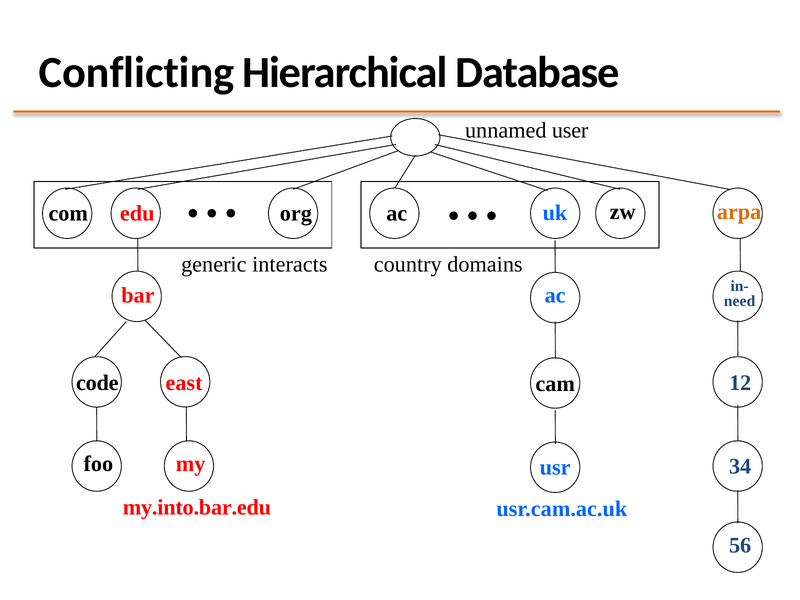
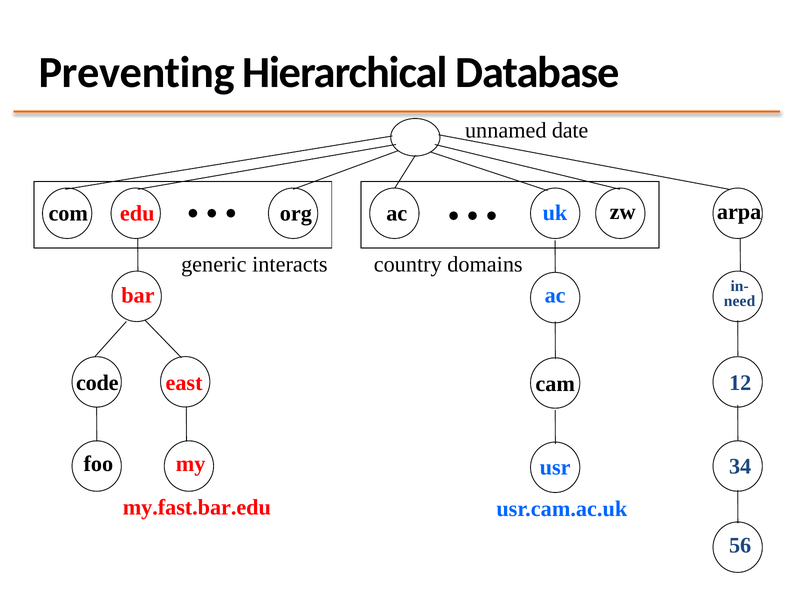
Conflicting: Conflicting -> Preventing (137, 73)
user: user -> date (570, 131)
arpa colour: orange -> black (739, 212)
my.into.bar.edu: my.into.bar.edu -> my.fast.bar.edu (197, 507)
